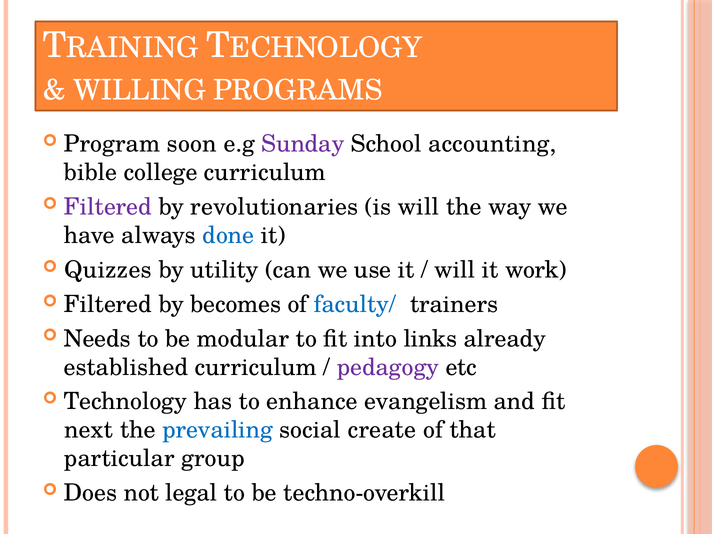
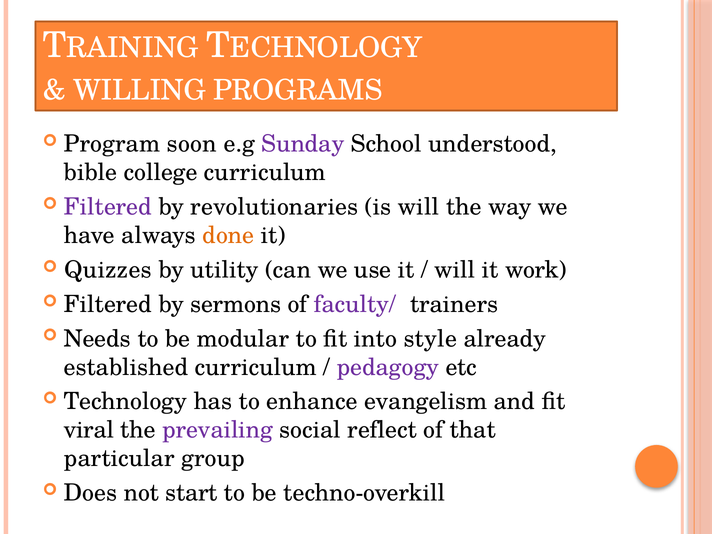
accounting: accounting -> understood (492, 144)
done colour: blue -> orange (228, 235)
becomes: becomes -> sermons (236, 304)
faculty/ colour: blue -> purple (355, 304)
links: links -> style (430, 339)
next: next -> viral (89, 430)
prevailing colour: blue -> purple (218, 430)
create: create -> reflect (382, 430)
legal: legal -> start (191, 493)
